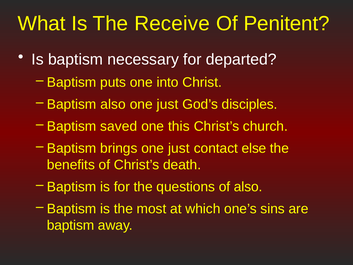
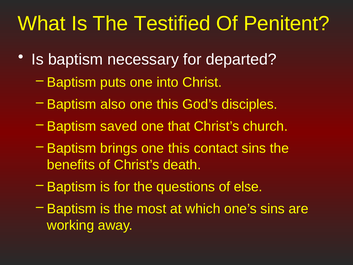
Receive: Receive -> Testified (172, 24)
just: just -> this (167, 104)
this: this -> that (179, 126)
brings one just: just -> this (179, 148)
contact else: else -> sins (254, 148)
of also: also -> else (248, 187)
baptism: baptism -> working (71, 225)
